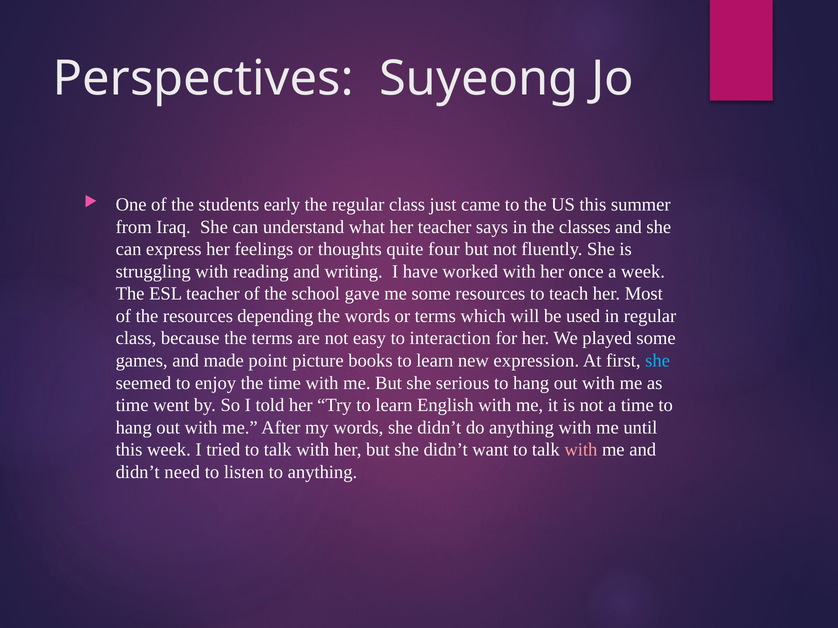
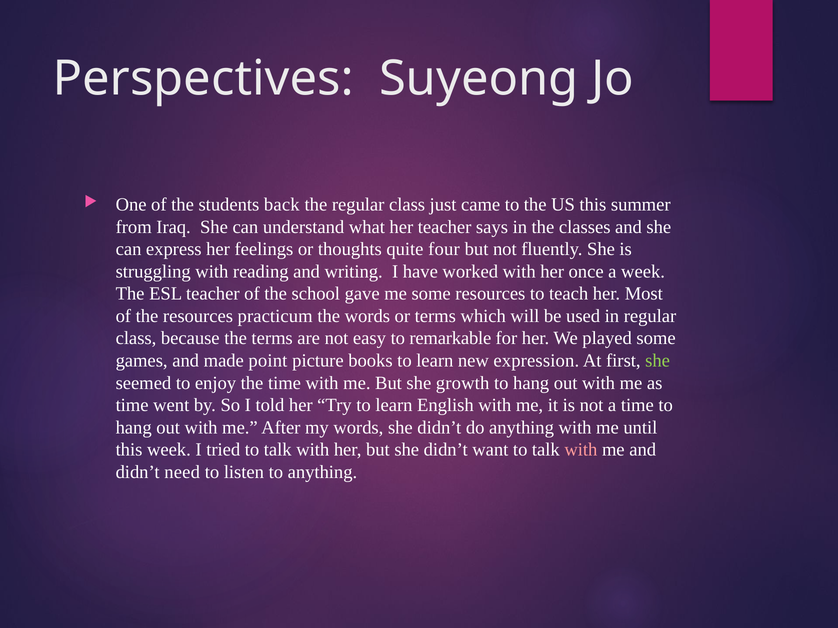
early: early -> back (282, 205)
depending: depending -> practicum (275, 316)
interaction: interaction -> remarkable (450, 339)
she colour: light blue -> light green (658, 361)
serious: serious -> growth (463, 383)
